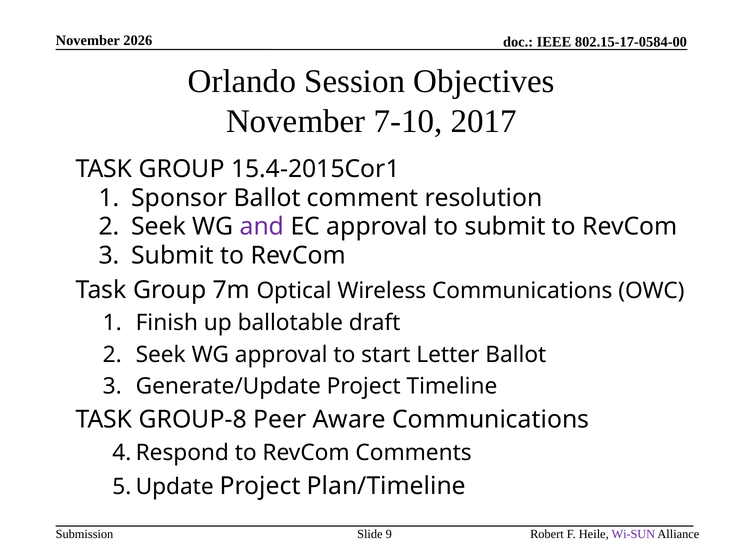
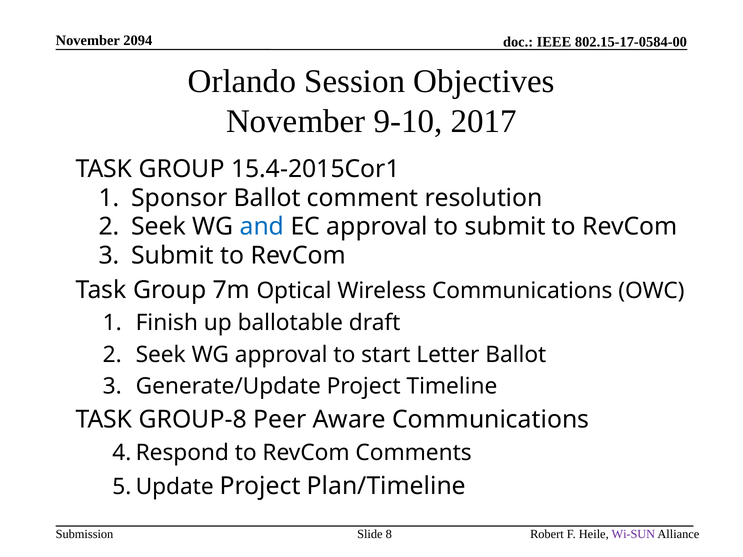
2026: 2026 -> 2094 (138, 41)
7-10: 7-10 -> 9-10 (408, 121)
and colour: purple -> blue (262, 227)
9: 9 -> 8 (389, 534)
